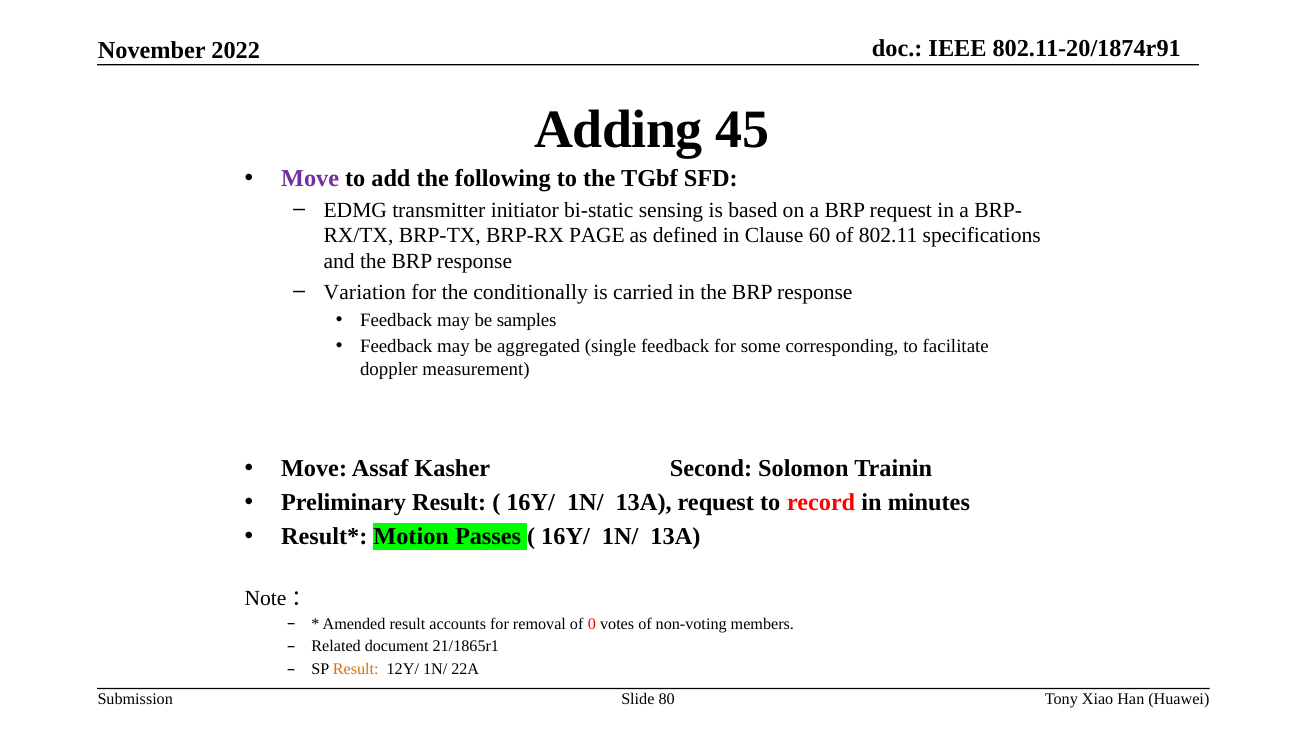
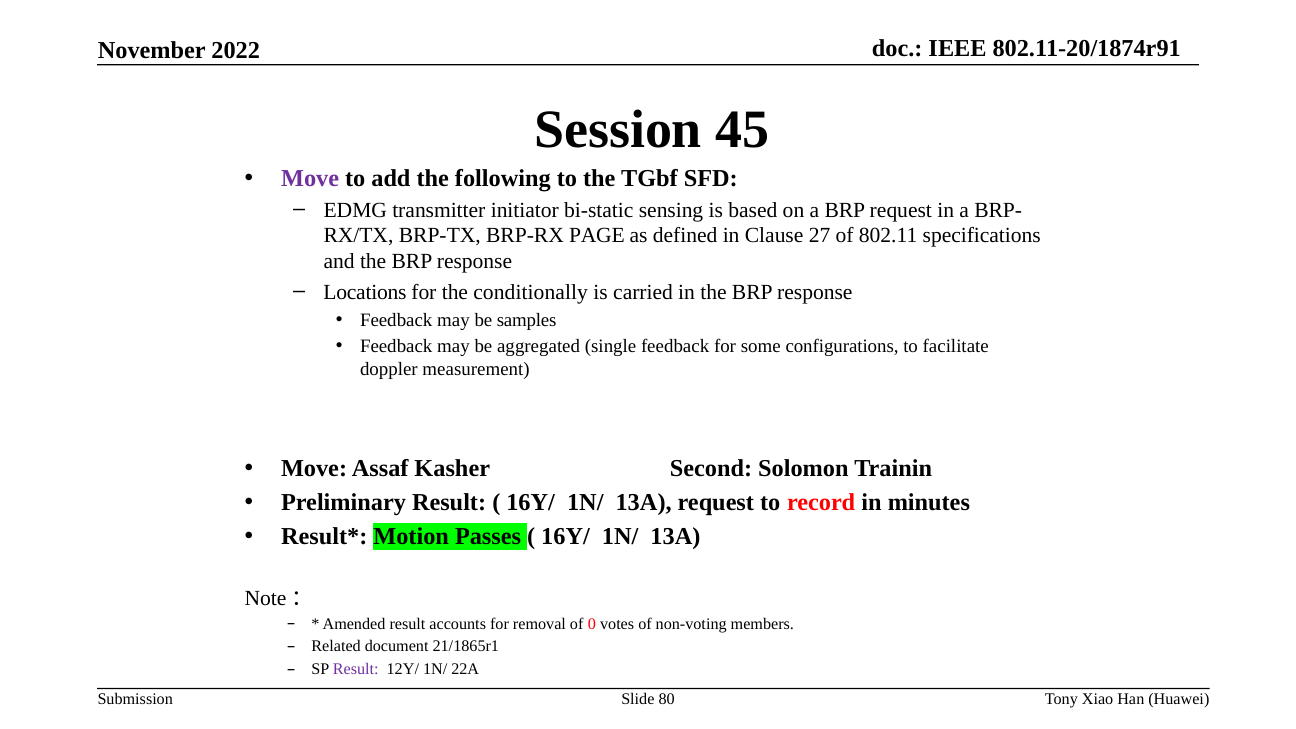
Adding: Adding -> Session (618, 130)
60: 60 -> 27 (820, 236)
Variation: Variation -> Locations (365, 292)
corresponding: corresponding -> configurations (842, 346)
Result colour: orange -> purple (356, 669)
